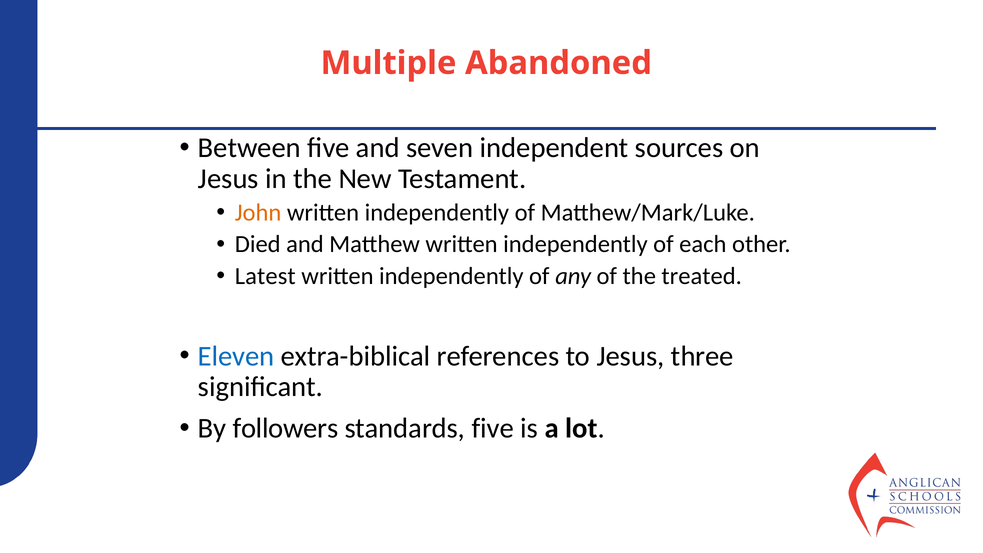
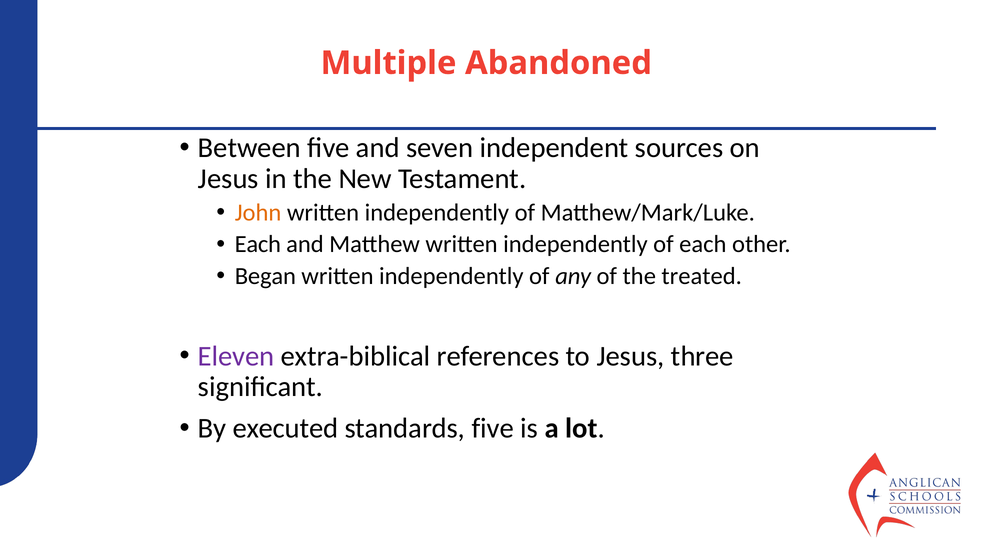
Died: Died -> Each (258, 244)
Latest: Latest -> Began (265, 276)
Eleven colour: blue -> purple (236, 356)
followers: followers -> executed (285, 428)
